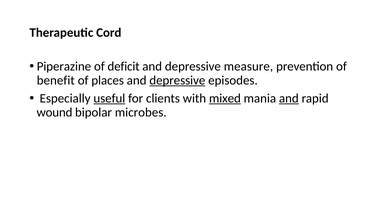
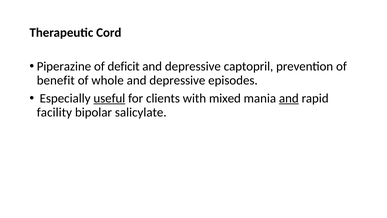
measure: measure -> captopril (249, 66)
places: places -> whole (108, 80)
depressive underline: present -> none (177, 80)
mixed underline: present -> none (225, 98)
wound: wound -> facility (54, 112)
microbes: microbes -> salicylate (141, 112)
